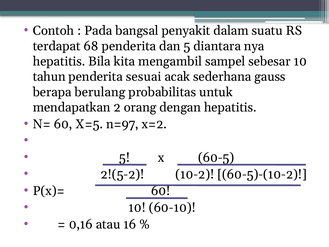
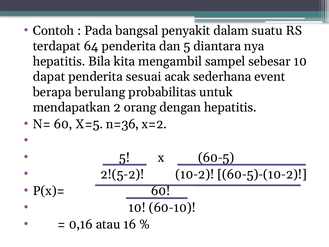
68: 68 -> 64 (91, 46)
tahun: tahun -> dapat (49, 77)
gauss: gauss -> event (270, 77)
n=97: n=97 -> n=36 (122, 124)
